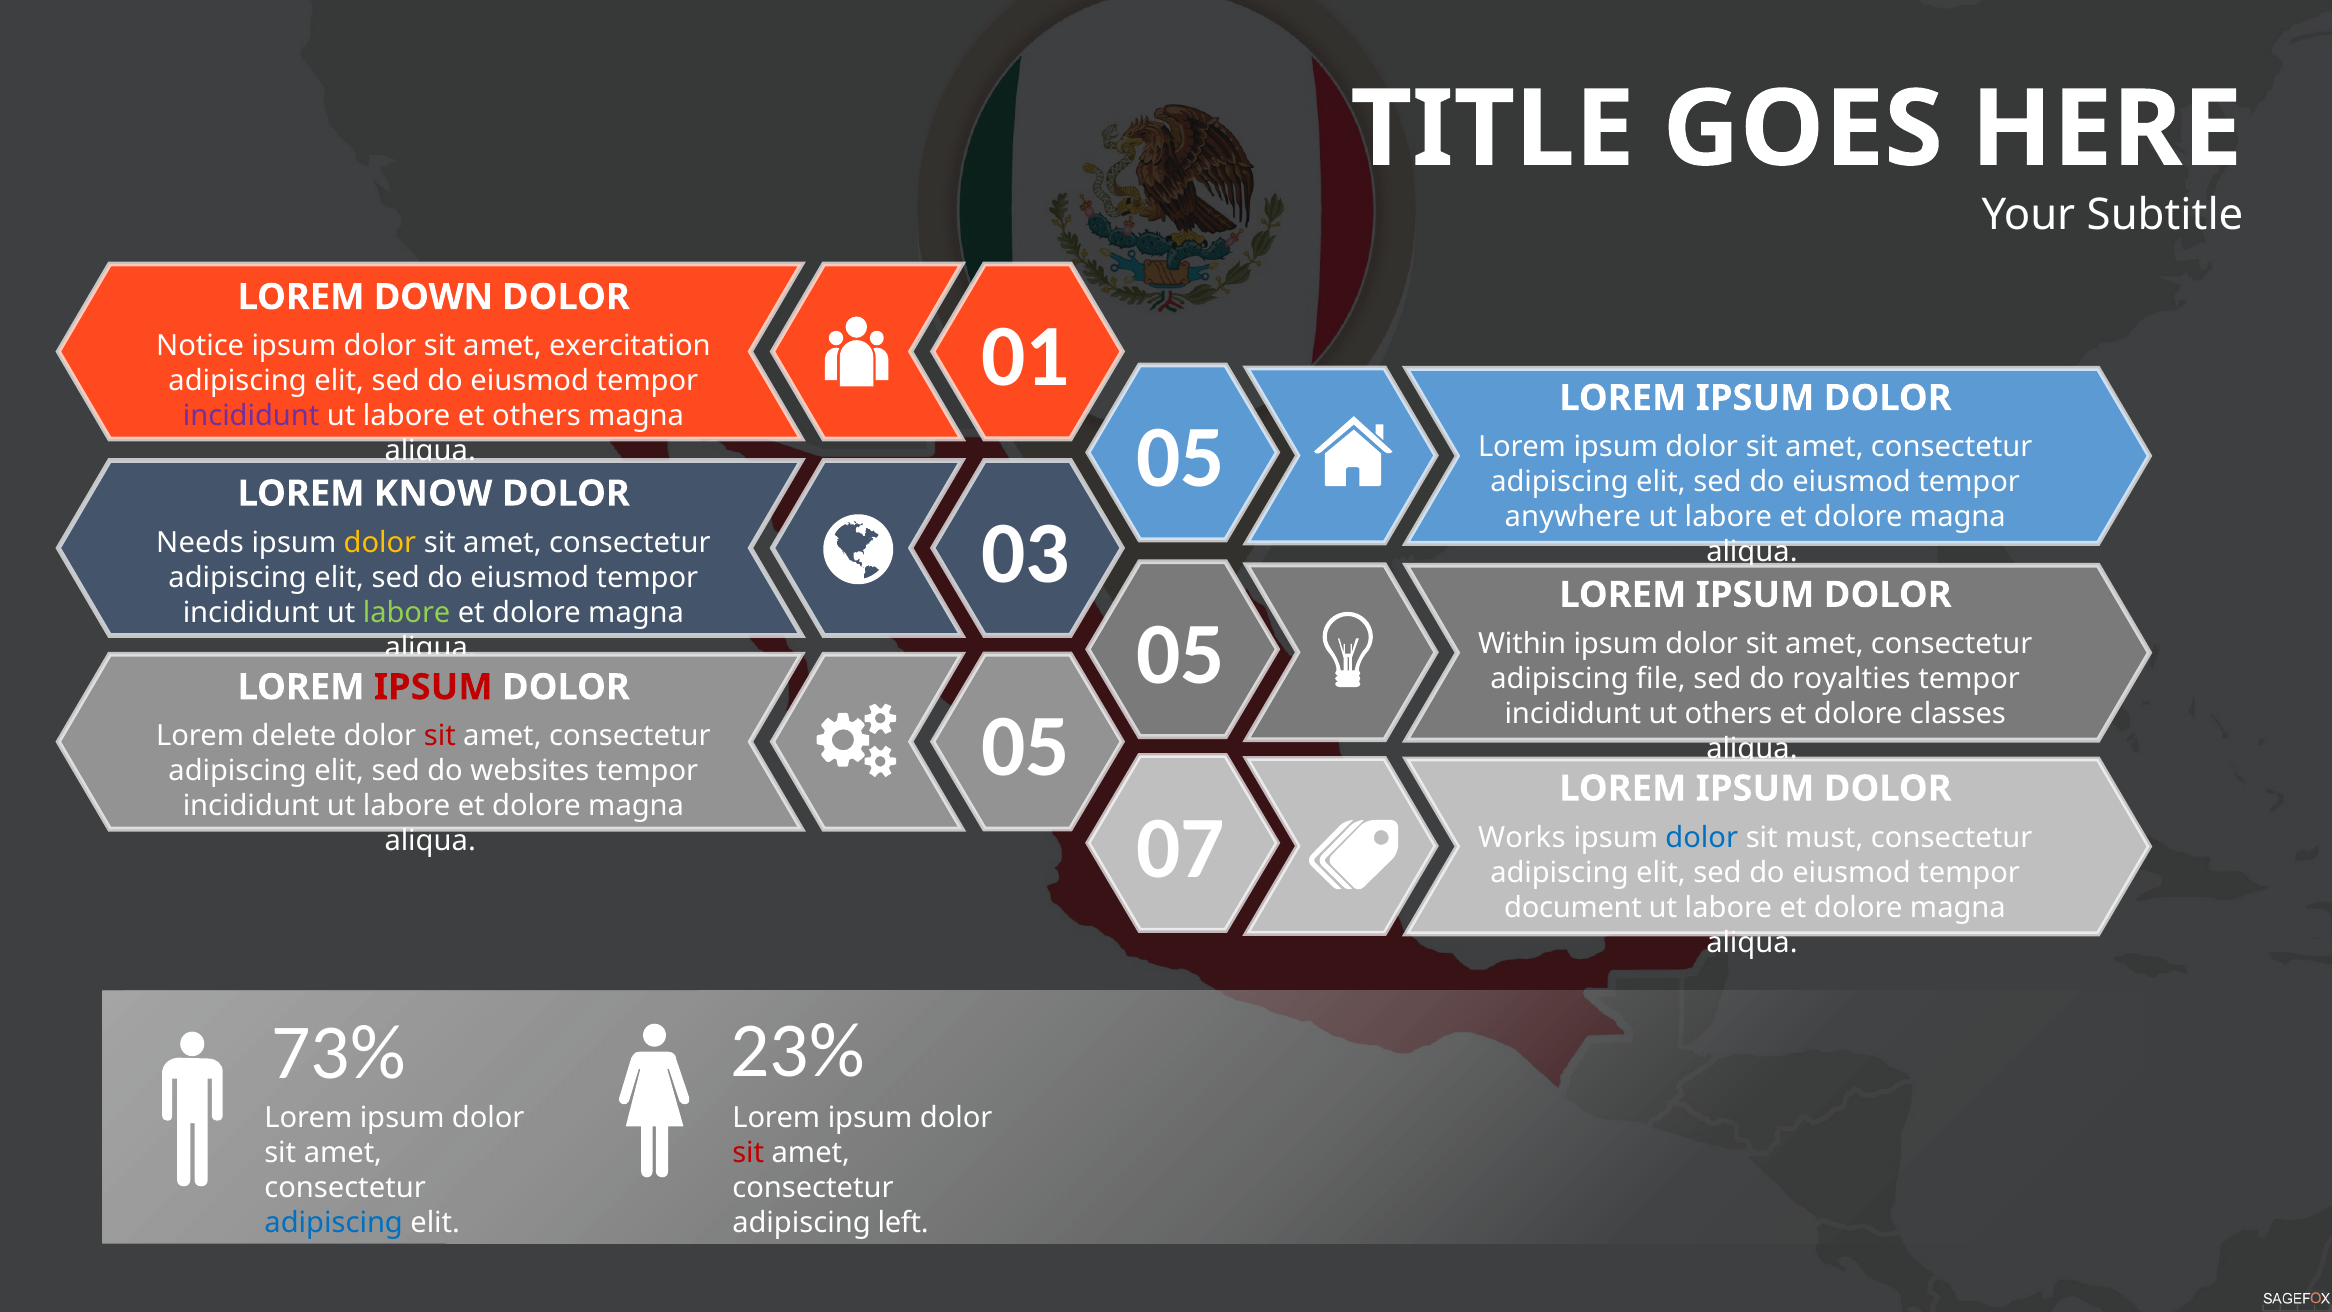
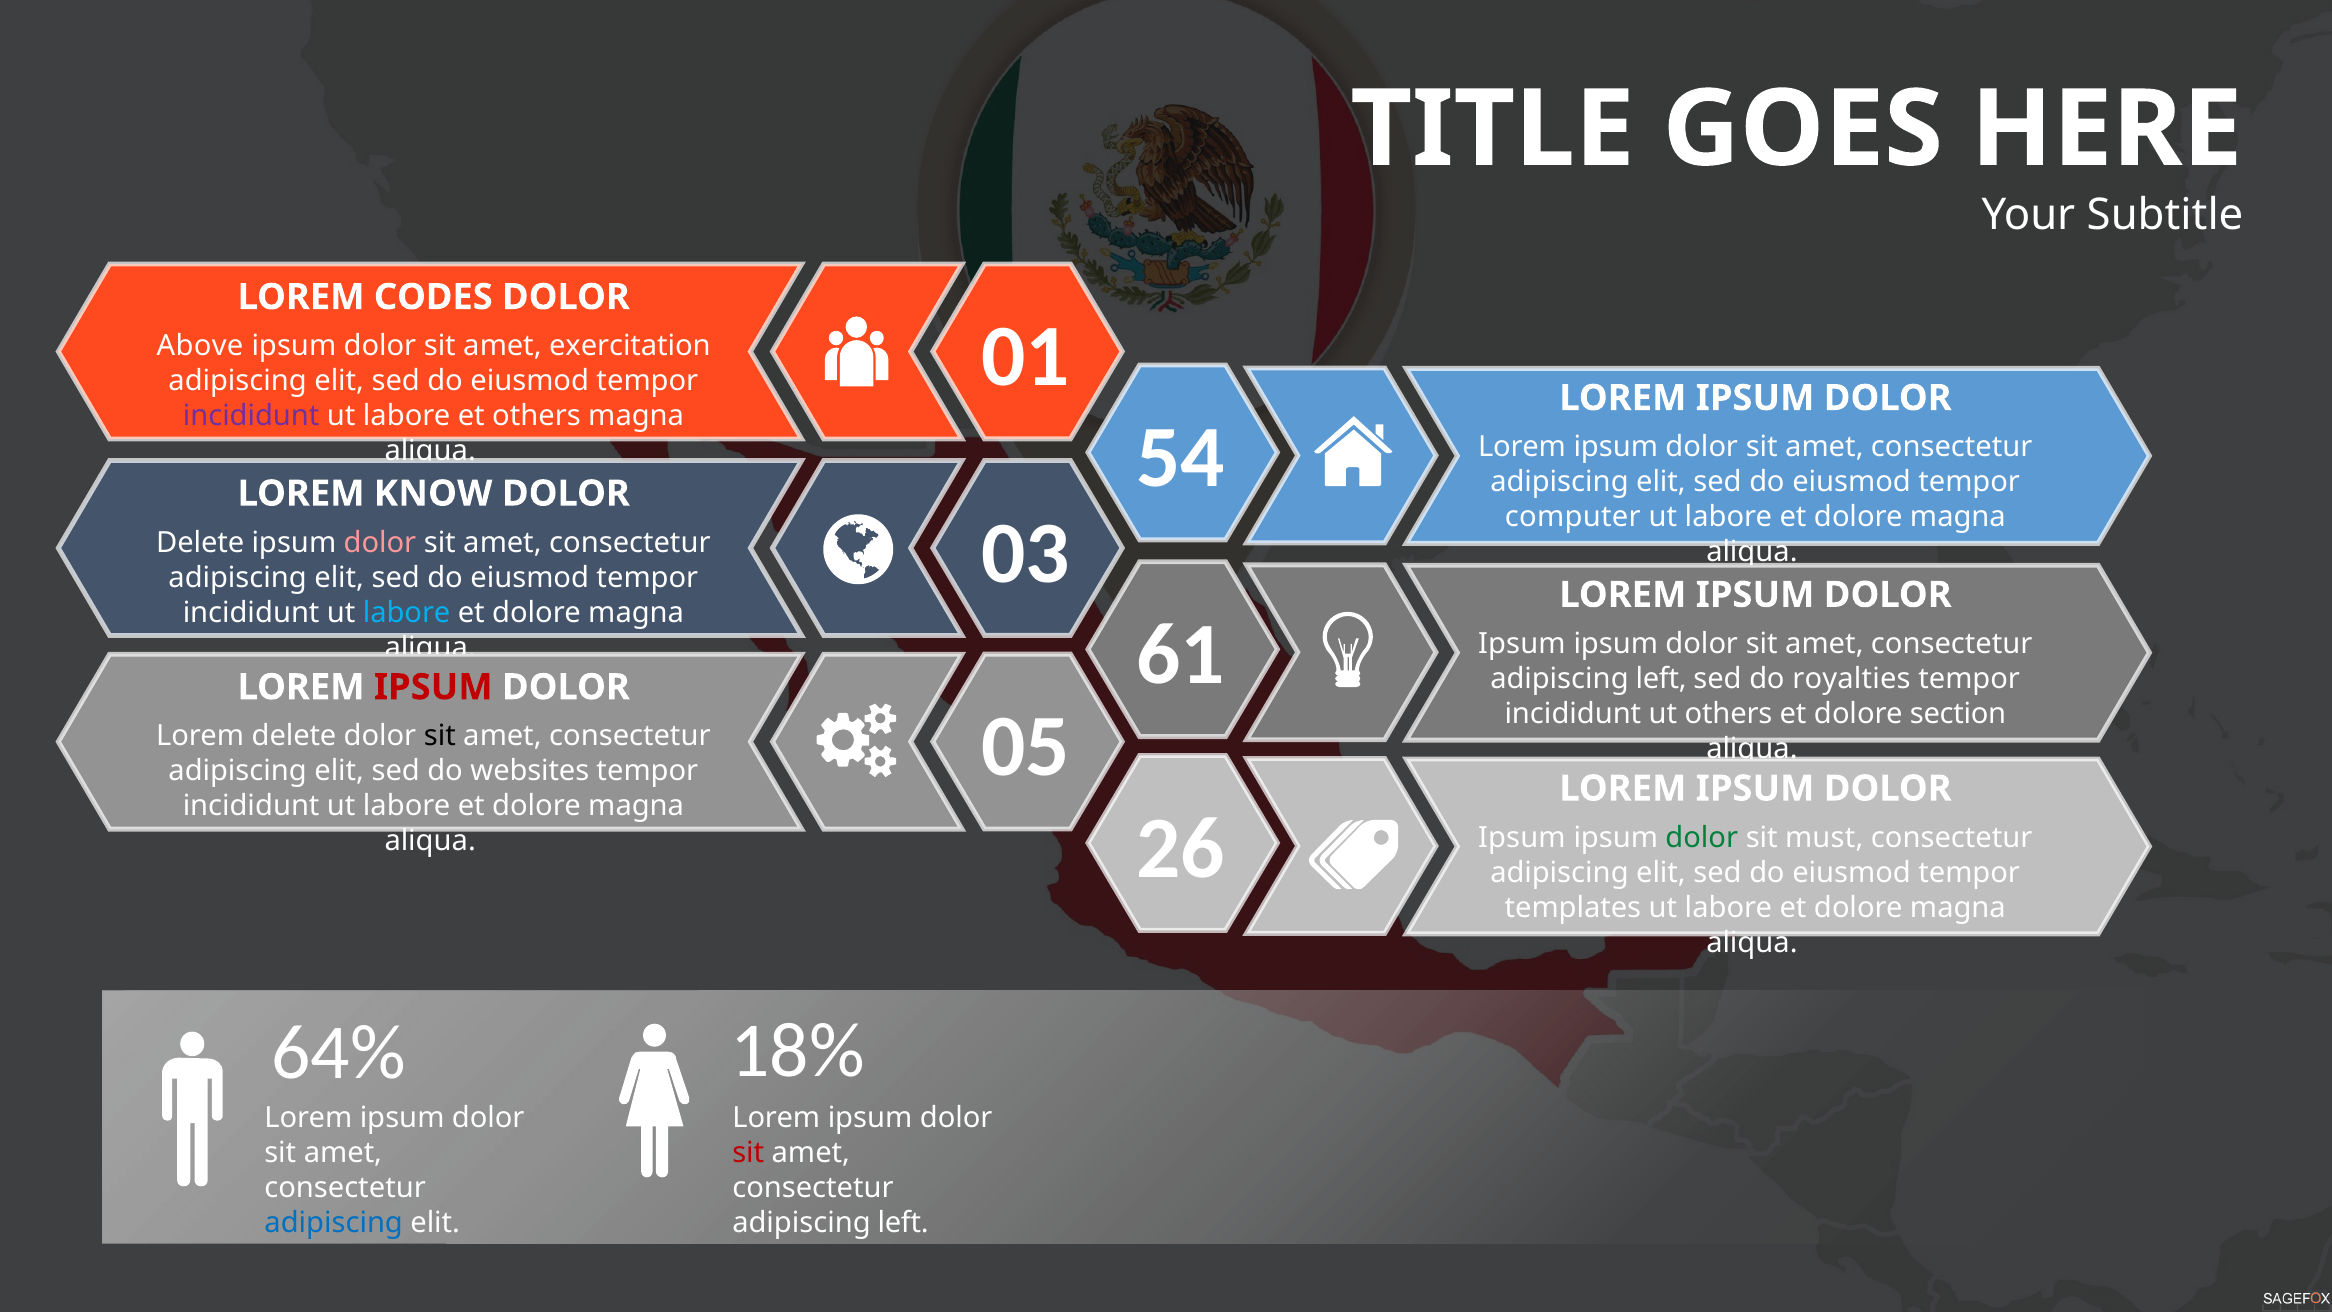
DOWN: DOWN -> CODES (433, 297)
Notice: Notice -> Above (200, 346)
05: 05 -> 54 (1181, 458)
anywhere: anywhere -> computer (1573, 517)
Needs: Needs -> Delete (200, 542)
dolor colour: yellow -> pink (380, 542)
labore colour: light green -> light blue (407, 612)
Within: Within -> Ipsum (1522, 644)
05: 05 -> 61 (1181, 654)
file: file -> left (1661, 679)
classes: classes -> section (1958, 714)
sit colour: red -> black (440, 736)
Works: Works -> Ipsum (1522, 837)
dolor colour: blue -> green (1702, 837)
07: 07 -> 26 (1181, 848)
document: document -> templates (1573, 907)
23%: 23% -> 18% (798, 1051)
73%: 73% -> 64% (339, 1052)
